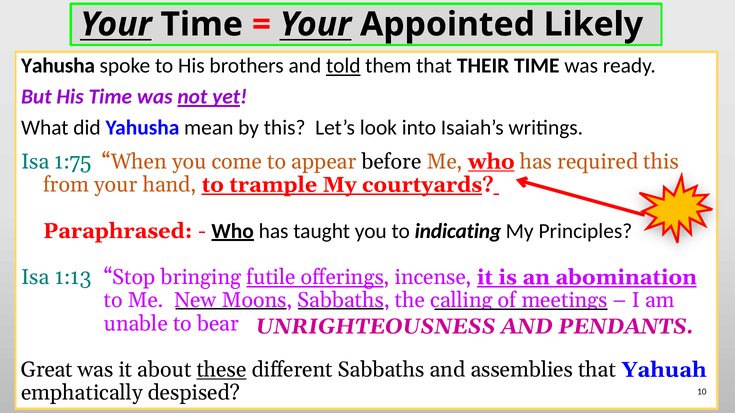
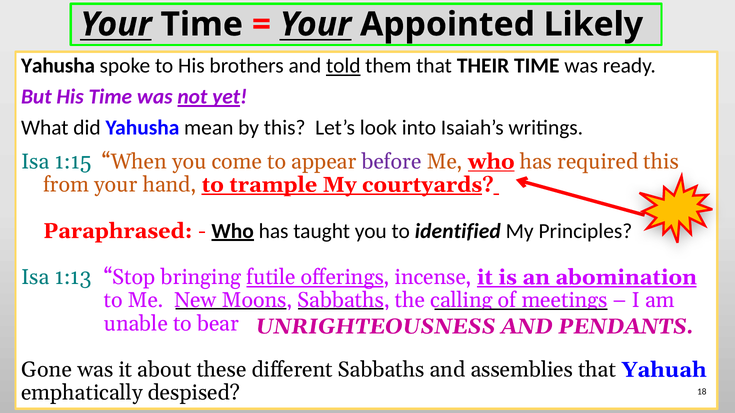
1:75: 1:75 -> 1:15 (73, 162)
before colour: black -> purple (392, 162)
indicating: indicating -> identified (458, 231)
Great: Great -> Gone (47, 370)
these underline: present -> none (221, 370)
10: 10 -> 18 (702, 392)
